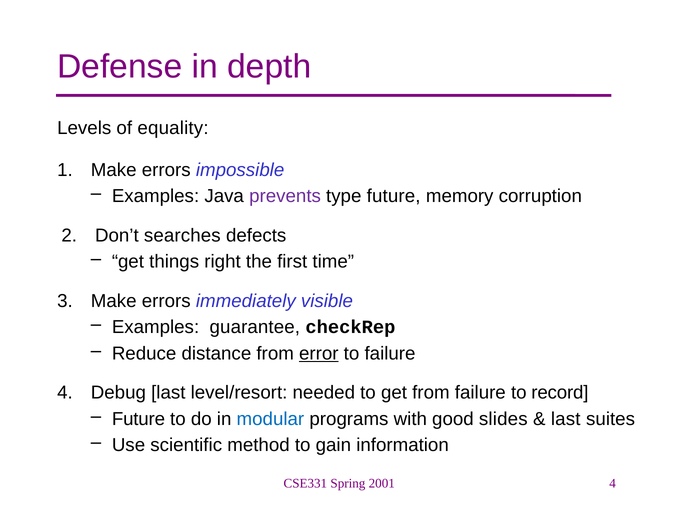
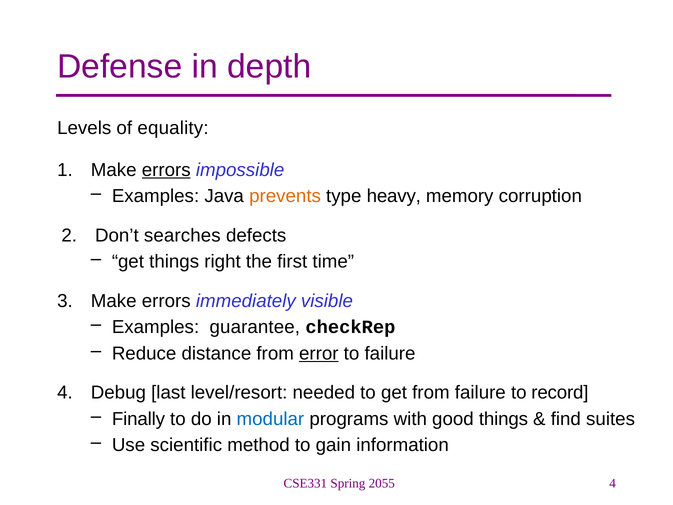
errors underline: none -> present (166, 170)
prevents colour: purple -> orange (285, 196)
type future: future -> heavy (394, 196)
Future: Future -> Finally (138, 419)
good slides: slides -> things (503, 419)
last: last -> find (566, 419)
2001: 2001 -> 2055 (382, 483)
